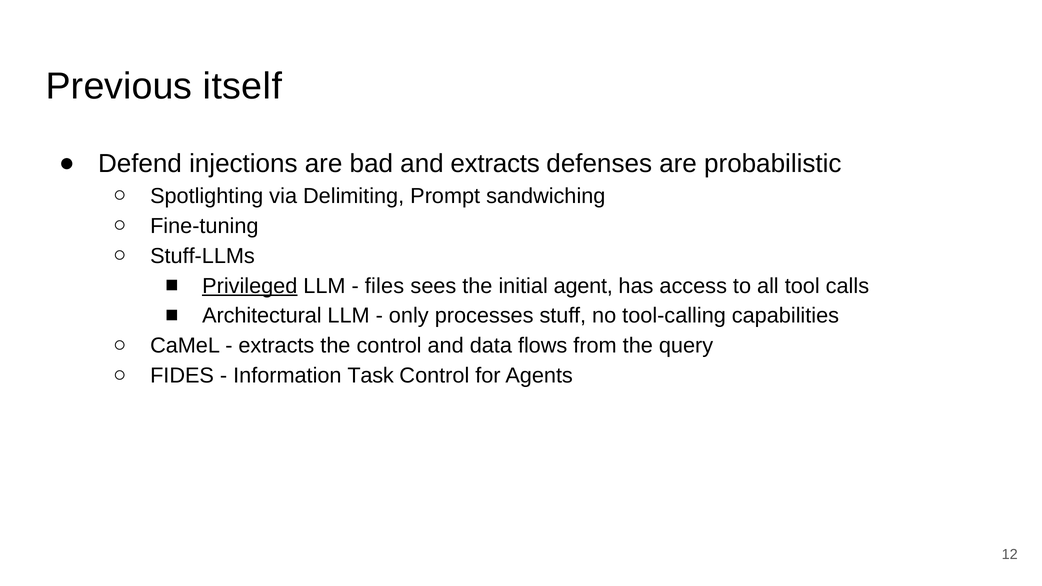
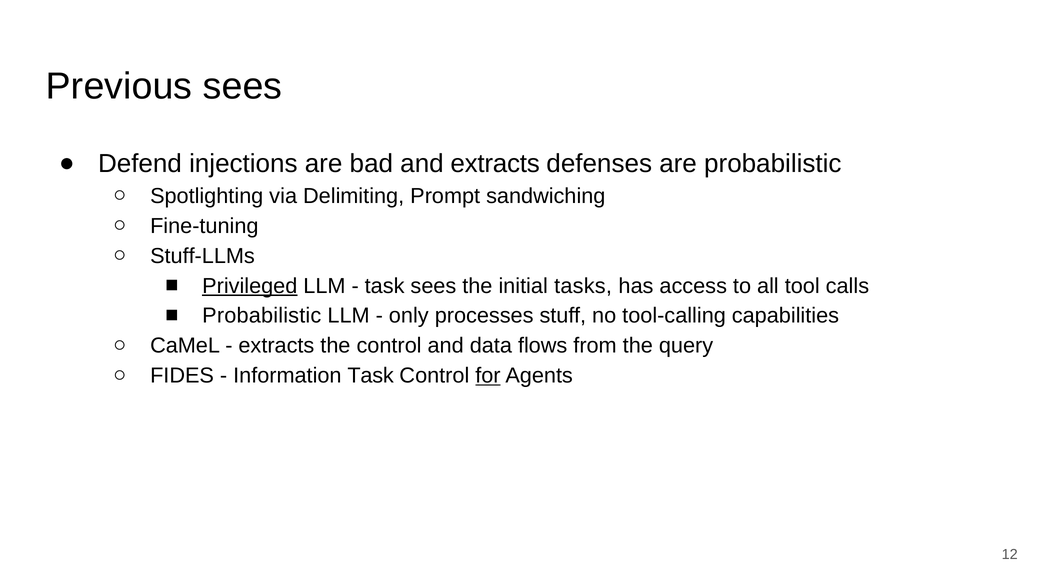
Previous itself: itself -> sees (243, 86)
files: files -> task (385, 286)
agent: agent -> tasks (583, 286)
Architectural: Architectural -> Probabilistic (262, 316)
for underline: none -> present (488, 376)
